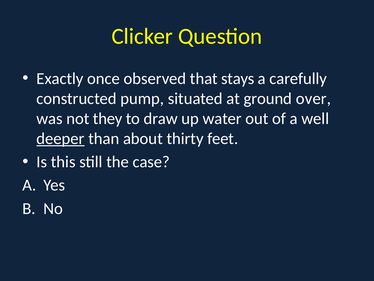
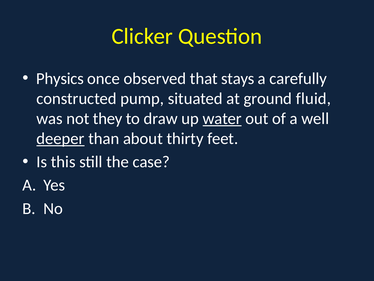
Exactly: Exactly -> Physics (60, 78)
over: over -> fluid (313, 98)
water underline: none -> present (222, 118)
